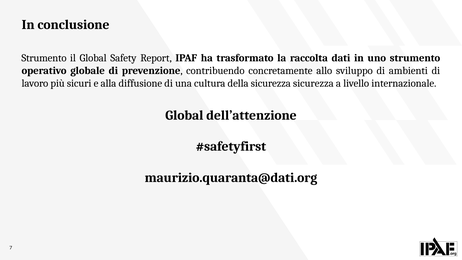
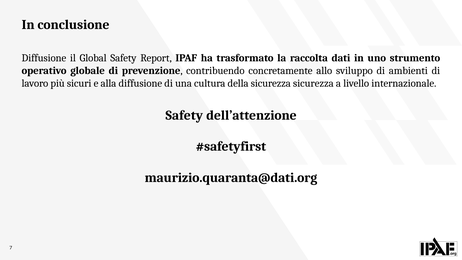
Strumento: Strumento -> Diffusione (44, 58)
Global: Global -> Safety (184, 115)
